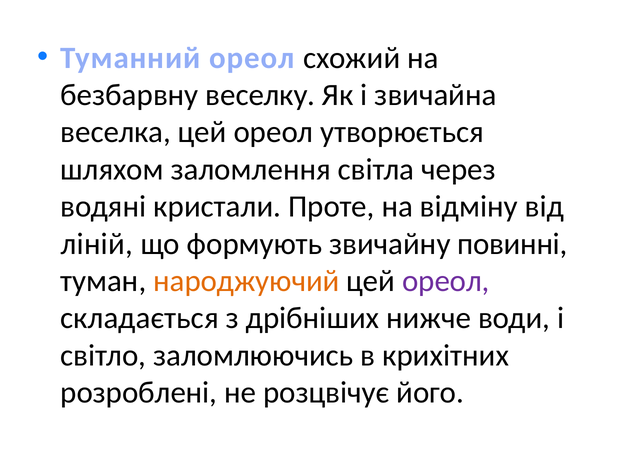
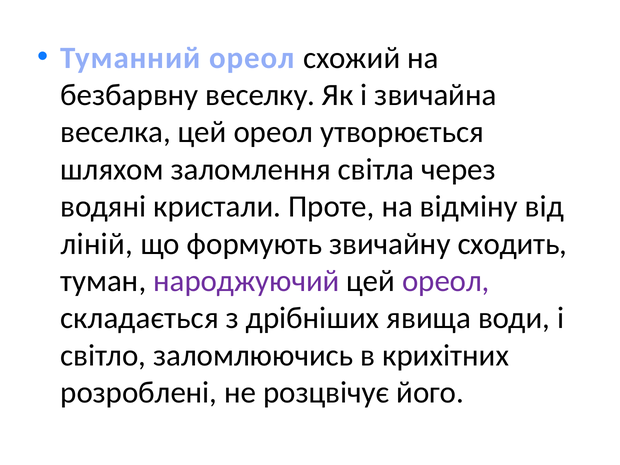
повинні: повинні -> сходить (512, 244)
народжуючий colour: orange -> purple (246, 281)
нижче: нижче -> явища (429, 318)
